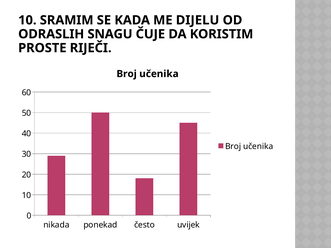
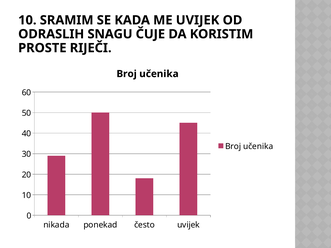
ME DIJELU: DIJELU -> UVIJEK (198, 20)
